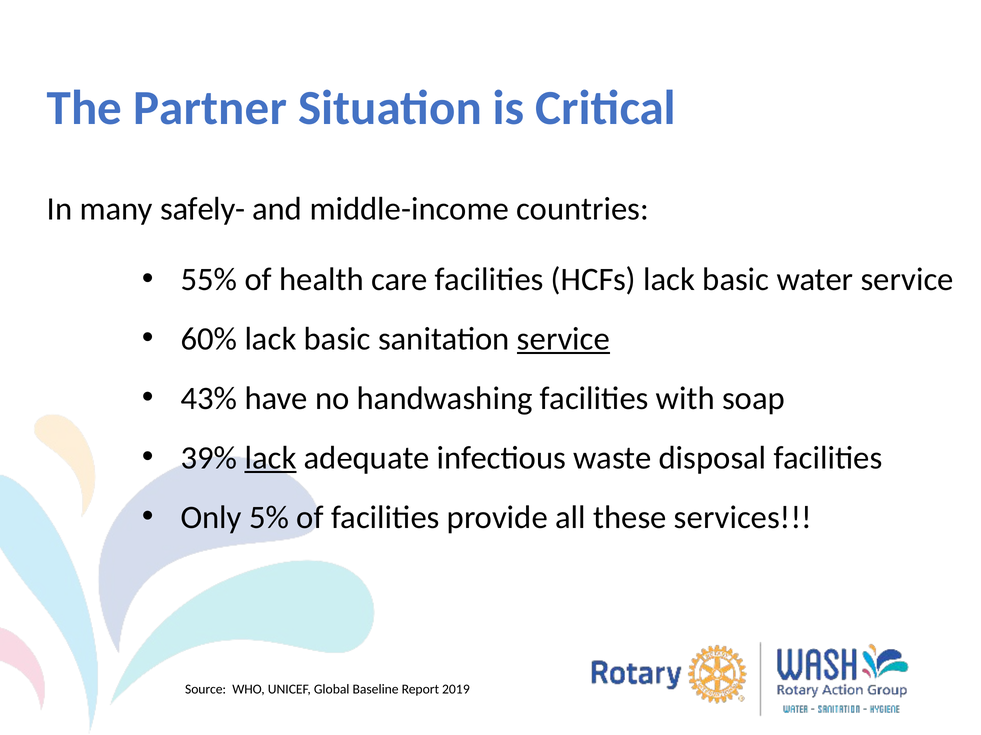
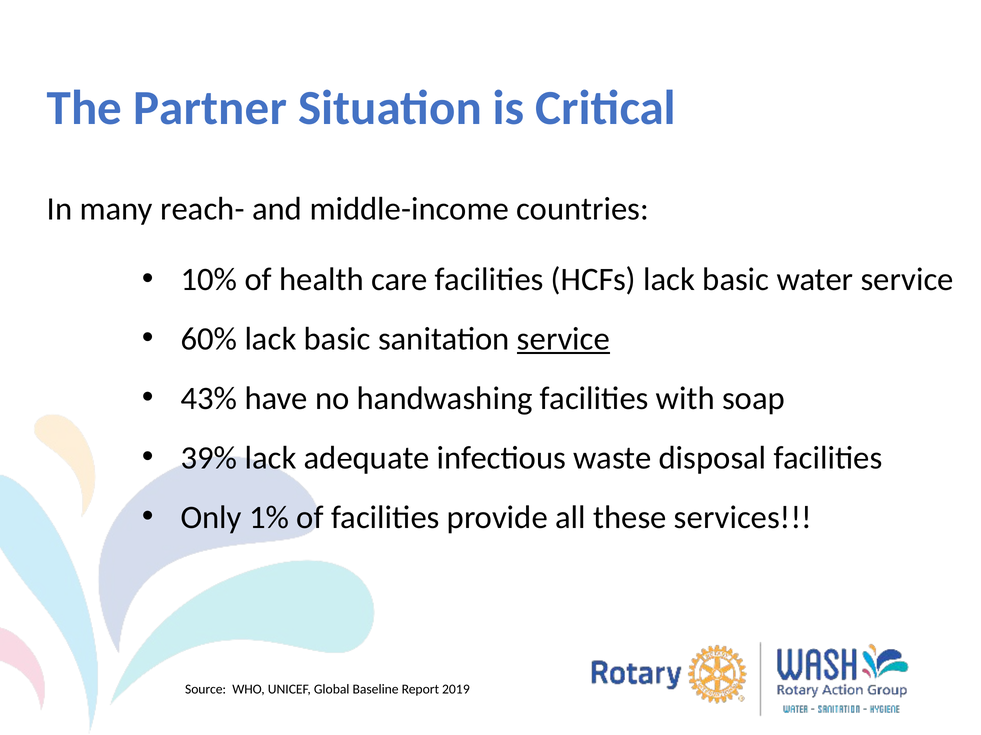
safely-: safely- -> reach- (202, 209)
55%: 55% -> 10% (209, 280)
lack underline: present -> none (270, 458)
5%: 5% -> 1% (269, 518)
